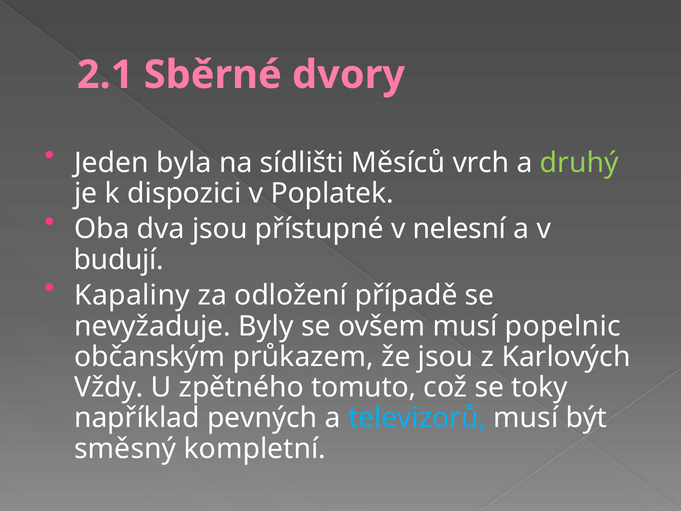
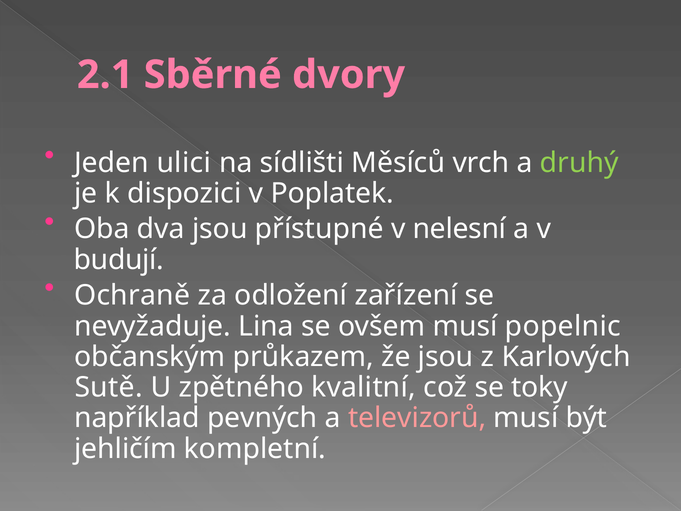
byla: byla -> ulici (184, 163)
Kapaliny: Kapaliny -> Ochraně (132, 295)
případě: případě -> zařízení (406, 295)
Byly: Byly -> Lina (266, 326)
Vždy: Vždy -> Sutě (109, 387)
tomuto: tomuto -> kvalitní (364, 387)
televizorů colour: light blue -> pink (417, 418)
směsný: směsný -> jehličím (125, 449)
